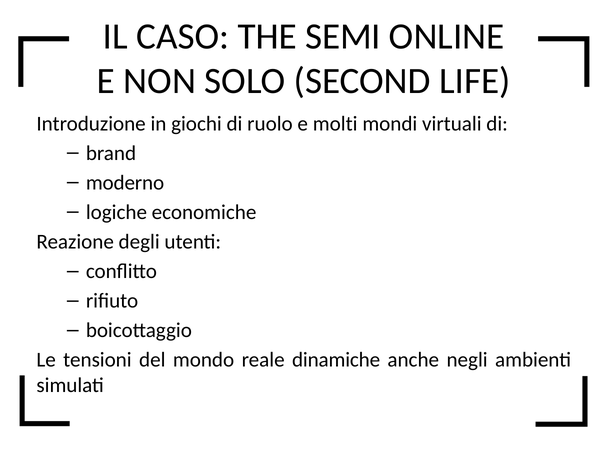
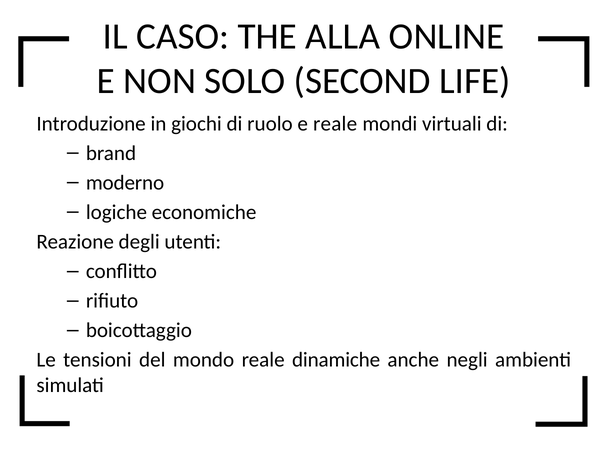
SEMI: SEMI -> ALLA (343, 37)
e molti: molti -> reale (335, 124)
